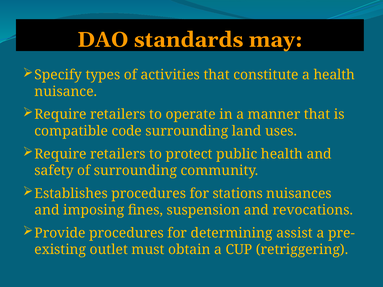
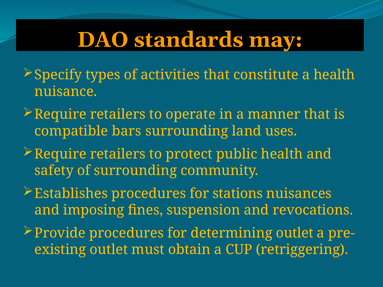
code: code -> bars (127, 131)
determining assist: assist -> outlet (295, 233)
